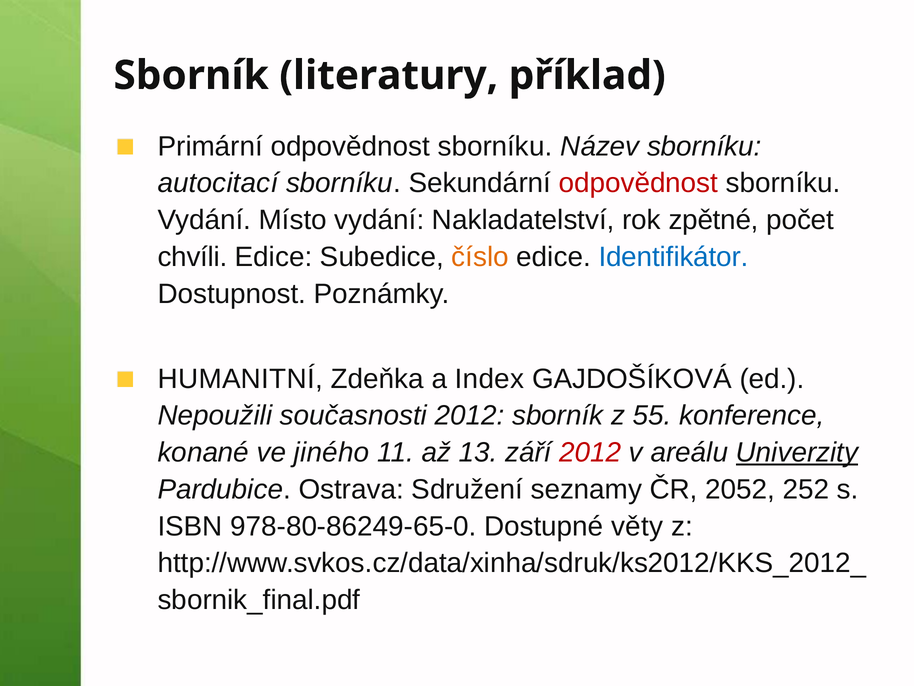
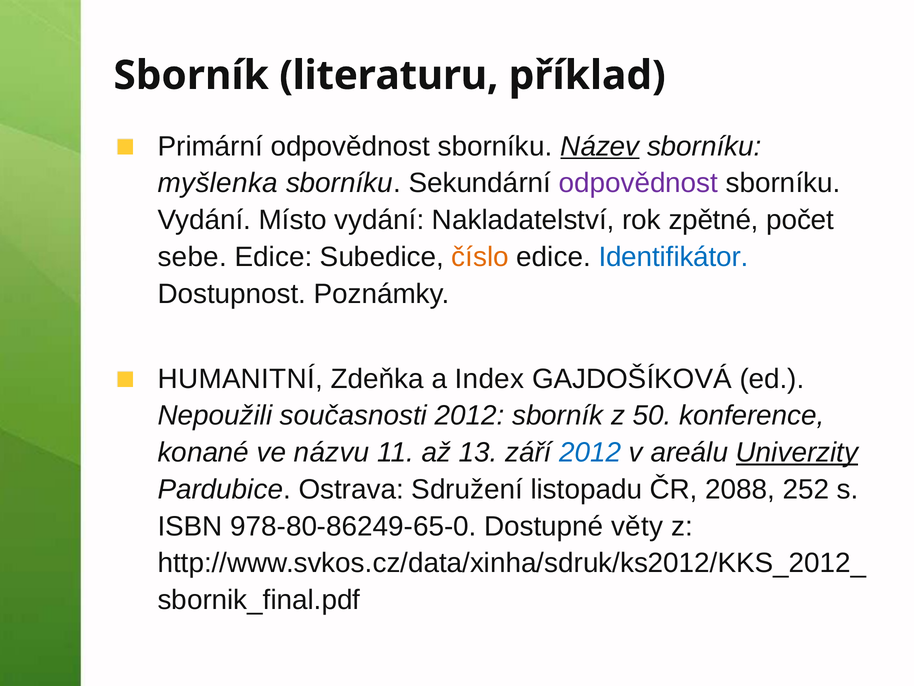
literatury: literatury -> literaturu (389, 75)
Název underline: none -> present (600, 146)
autocitací: autocitací -> myšlenka (218, 183)
odpovědnost colour: red -> purple (638, 183)
chvíli: chvíli -> sebe (192, 257)
55: 55 -> 50 (652, 415)
jiného: jiného -> názvu (332, 452)
2012 colour: red -> blue (590, 452)
seznamy: seznamy -> listopadu (586, 489)
2052: 2052 -> 2088 (740, 489)
